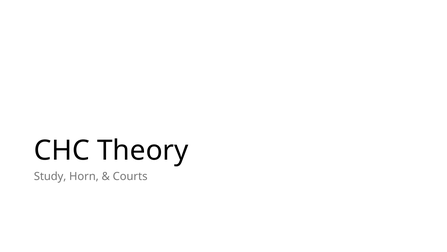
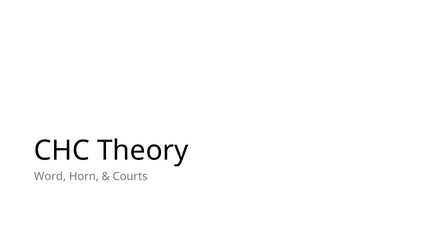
Study: Study -> Word (50, 176)
